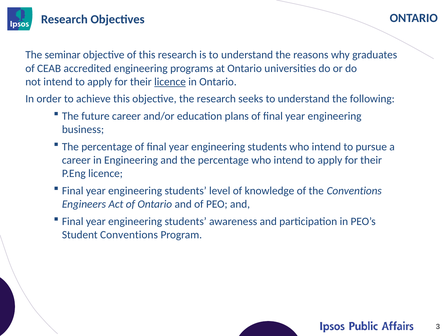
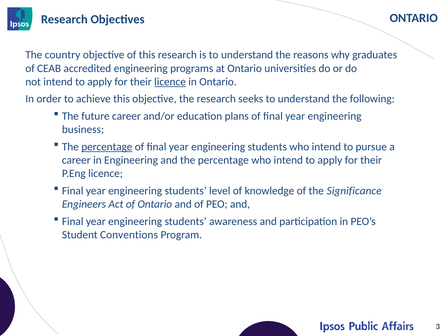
seminar: seminar -> country (63, 55)
percentage underline: none -> present (107, 147)
the Conventions: Conventions -> Significance (354, 191)
